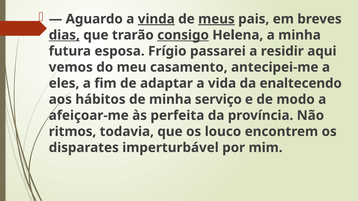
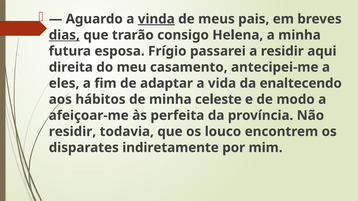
meus underline: present -> none (216, 19)
consigo underline: present -> none (183, 35)
vemos: vemos -> direita (71, 67)
serviço: serviço -> celeste (218, 100)
ritmos: ritmos -> residir (72, 132)
imperturbável: imperturbável -> indiretamente (171, 148)
